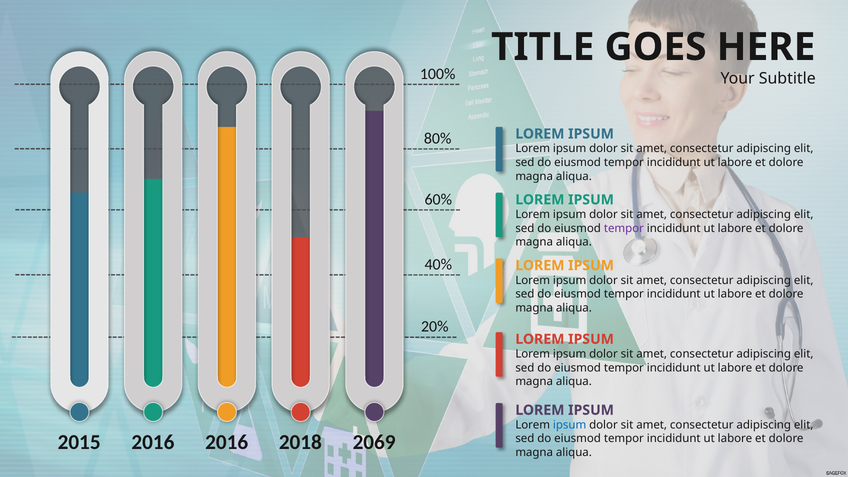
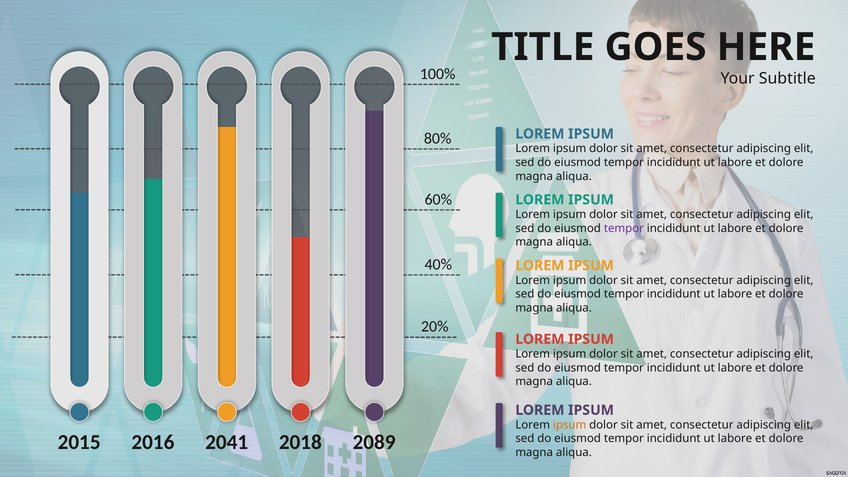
ipsum colour: blue -> orange (570, 425)
2016 2016: 2016 -> 2041 (227, 442)
2069: 2069 -> 2089 (374, 442)
